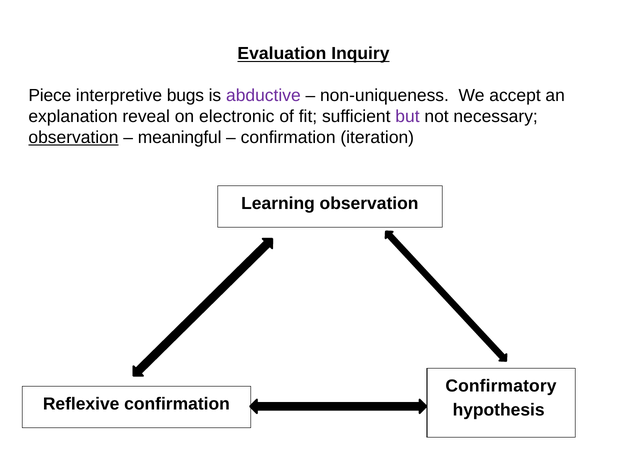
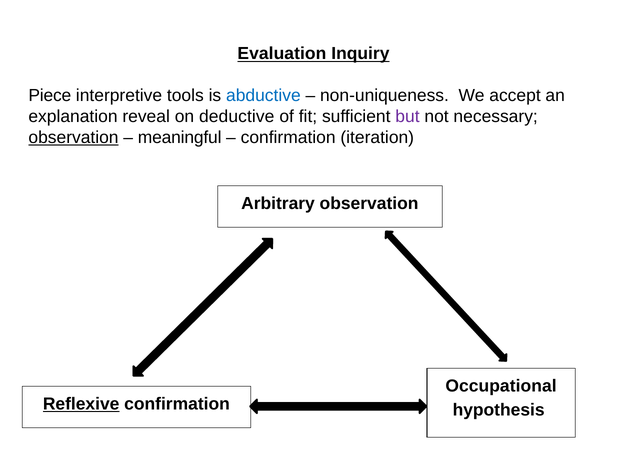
bugs: bugs -> tools (185, 96)
abductive colour: purple -> blue (263, 96)
electronic: electronic -> deductive (237, 116)
Learning: Learning -> Arbitrary (278, 204)
Confirmatory: Confirmatory -> Occupational (501, 386)
Reflexive underline: none -> present (81, 404)
